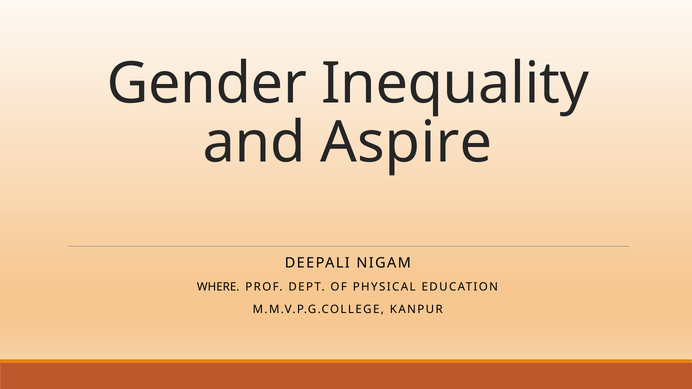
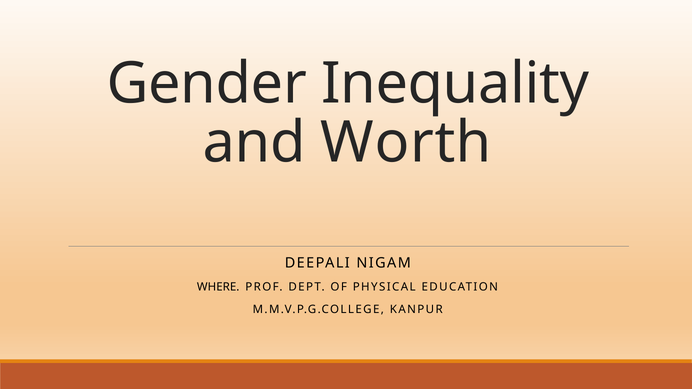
Aspire: Aspire -> Worth (406, 143)
